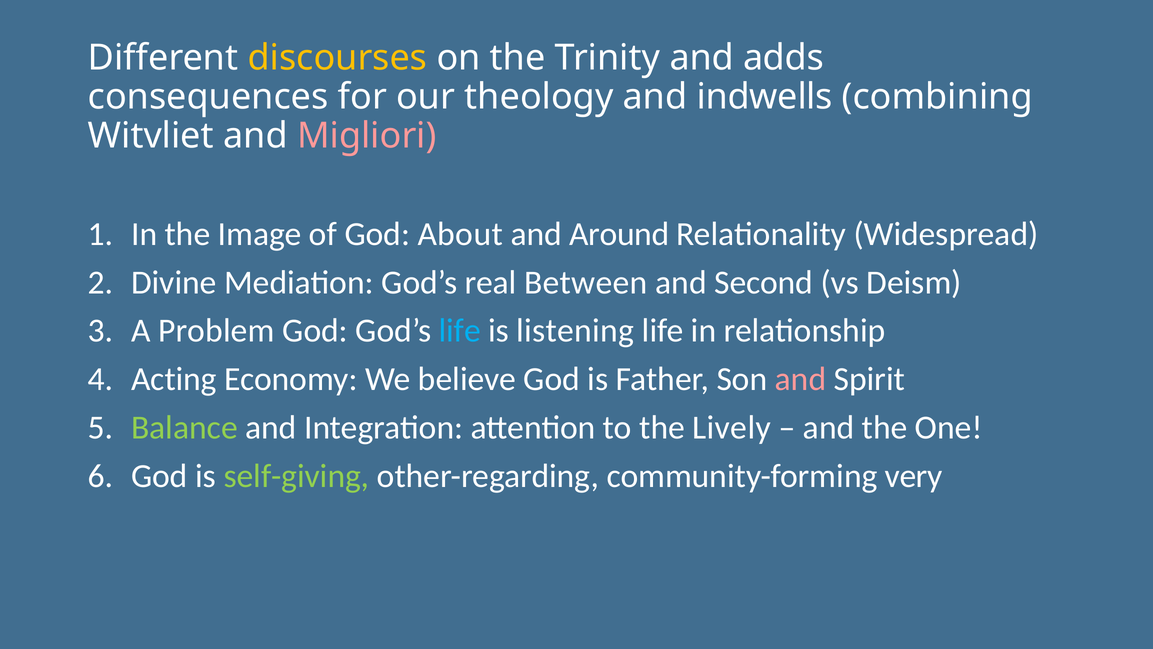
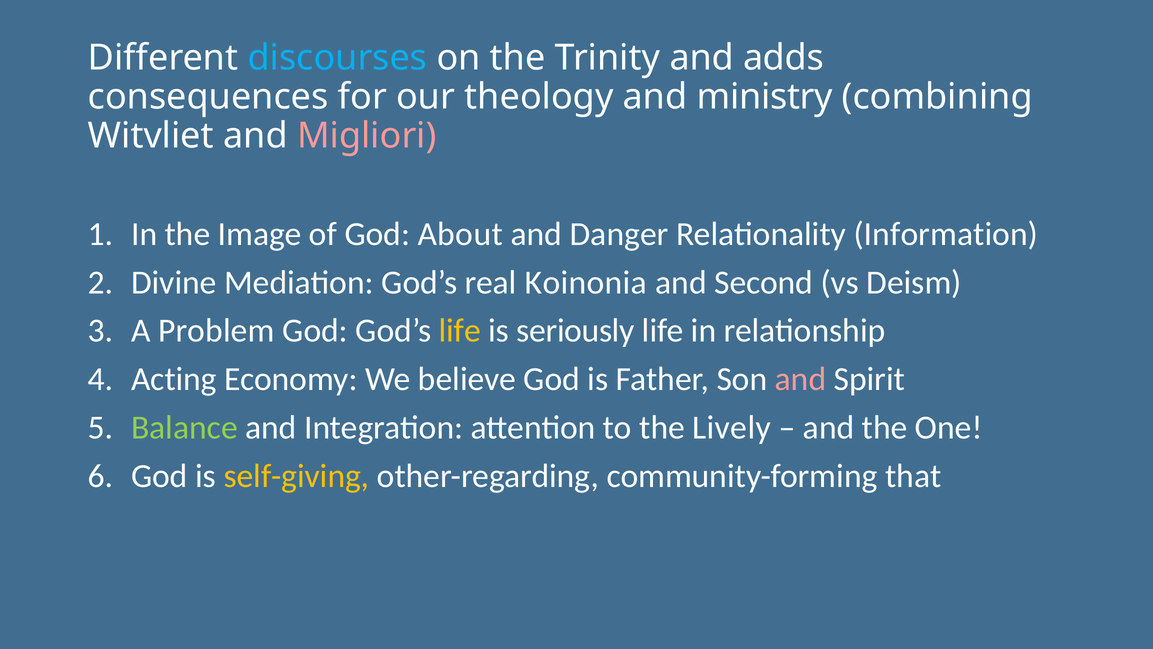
discourses colour: yellow -> light blue (337, 58)
indwells: indwells -> ministry (765, 97)
Around: Around -> Danger (619, 234)
Widespread: Widespread -> Information (946, 234)
Between: Between -> Koinonia (586, 282)
life colour: light blue -> yellow (460, 331)
listening: listening -> seriously (576, 331)
self-giving colour: light green -> yellow (296, 476)
very: very -> that (913, 476)
